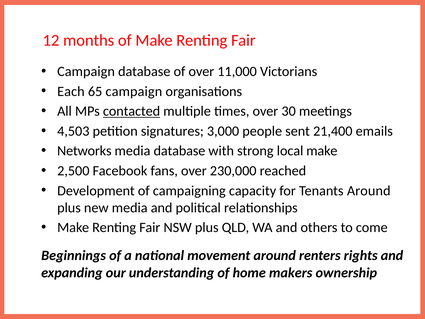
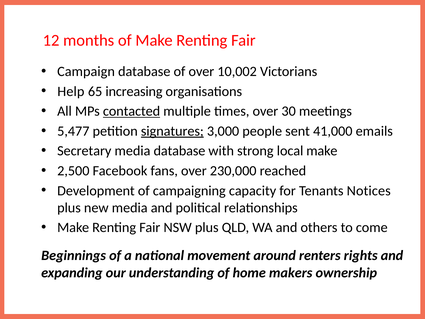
11,000: 11,000 -> 10,002 (237, 72)
Each: Each -> Help (71, 91)
65 campaign: campaign -> increasing (134, 91)
4,503: 4,503 -> 5,477 (73, 131)
signatures underline: none -> present (172, 131)
21,400: 21,400 -> 41,000 (333, 131)
Networks: Networks -> Secretary (84, 151)
Tenants Around: Around -> Notices (369, 191)
